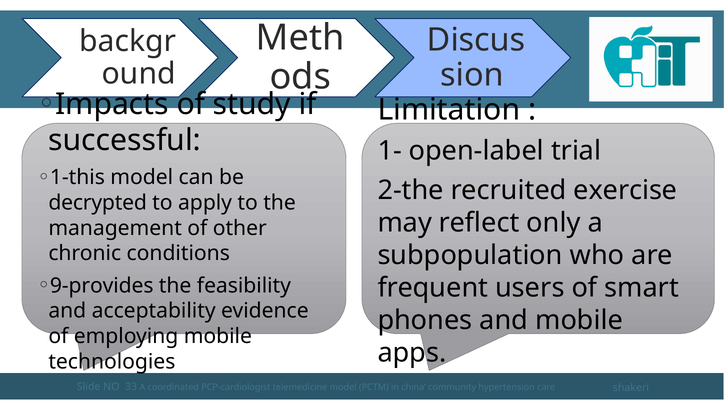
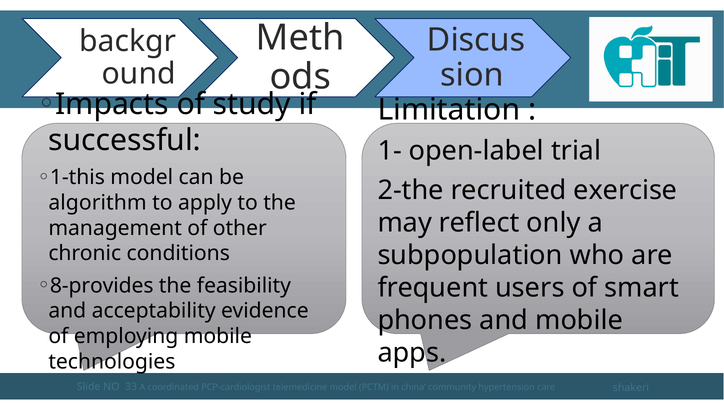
decrypted: decrypted -> algorithm (98, 203)
9-provides: 9-provides -> 8-provides (102, 286)
